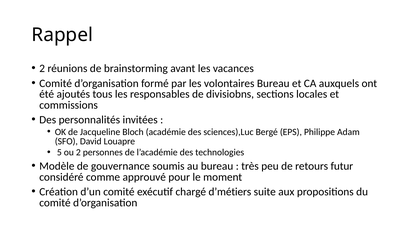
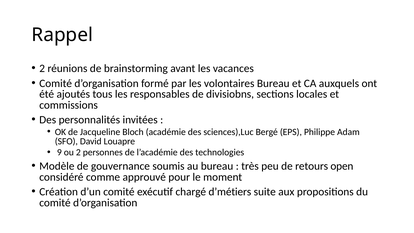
5: 5 -> 9 (59, 152)
futur: futur -> open (342, 166)
